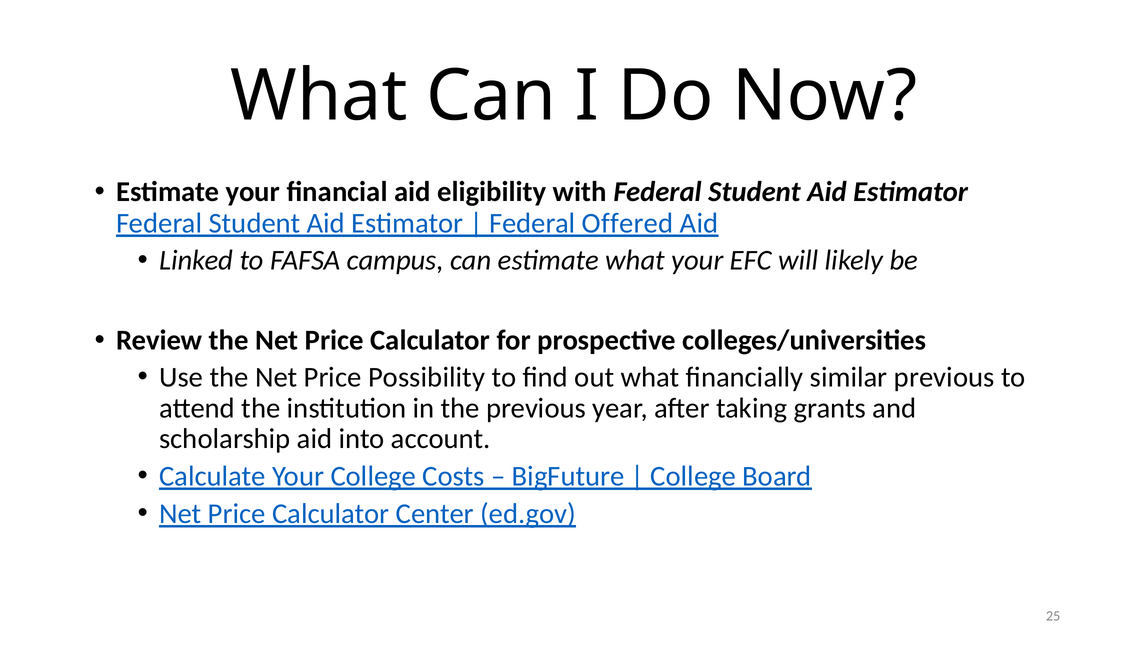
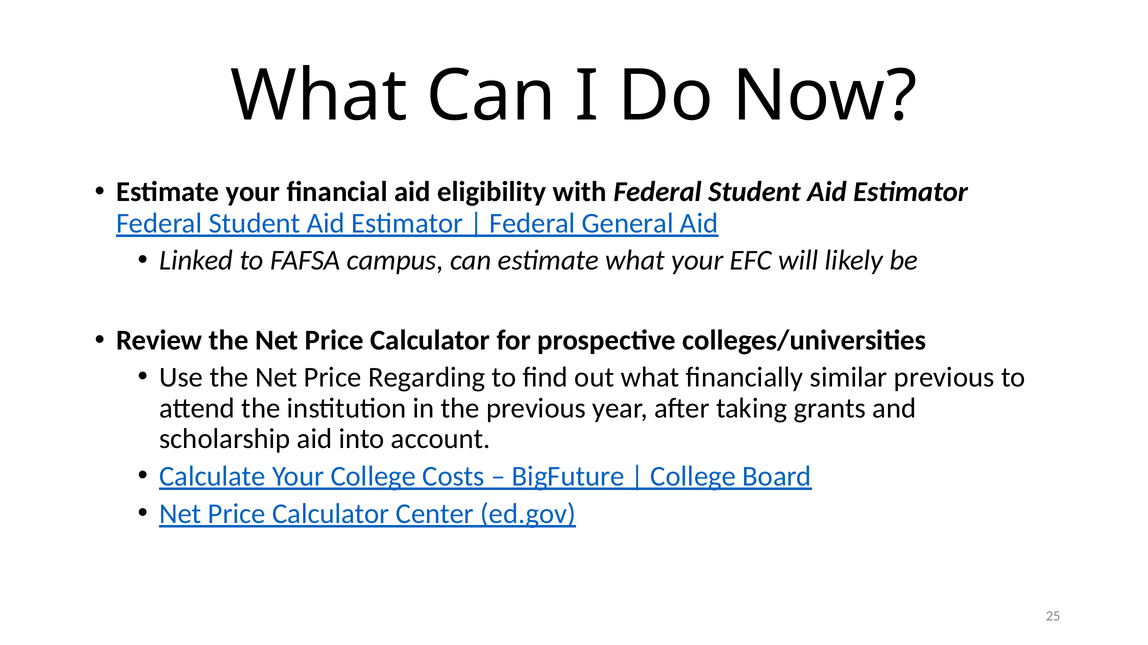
Offered: Offered -> General (628, 224)
Possibility: Possibility -> Regarding (427, 378)
